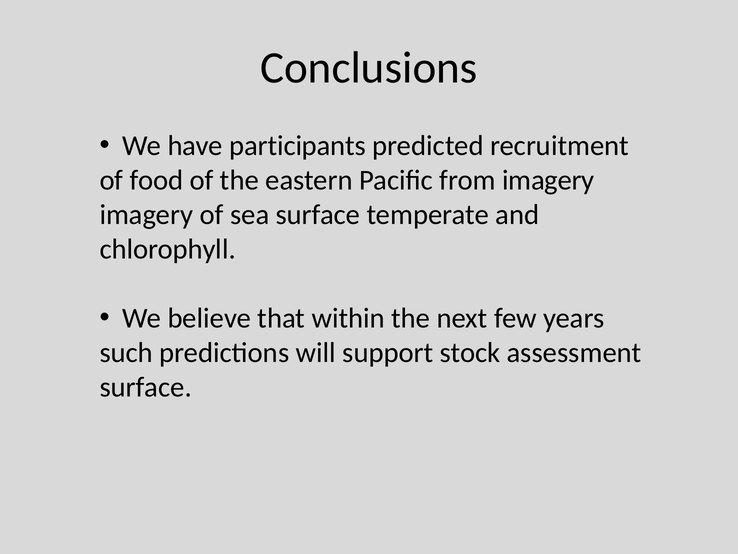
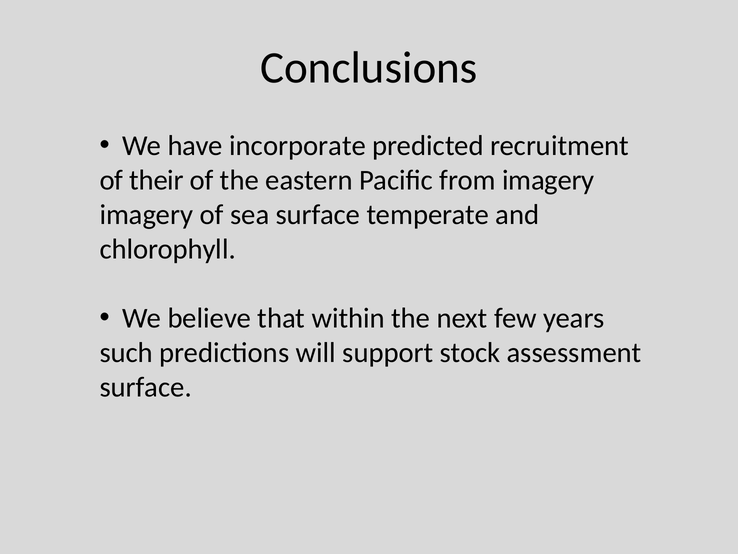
participants: participants -> incorporate (298, 146)
food: food -> their (157, 180)
